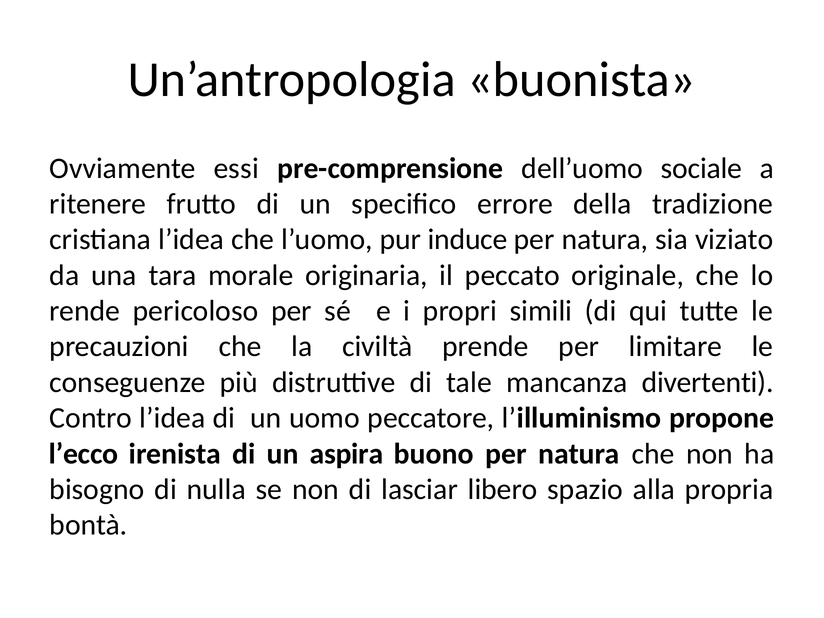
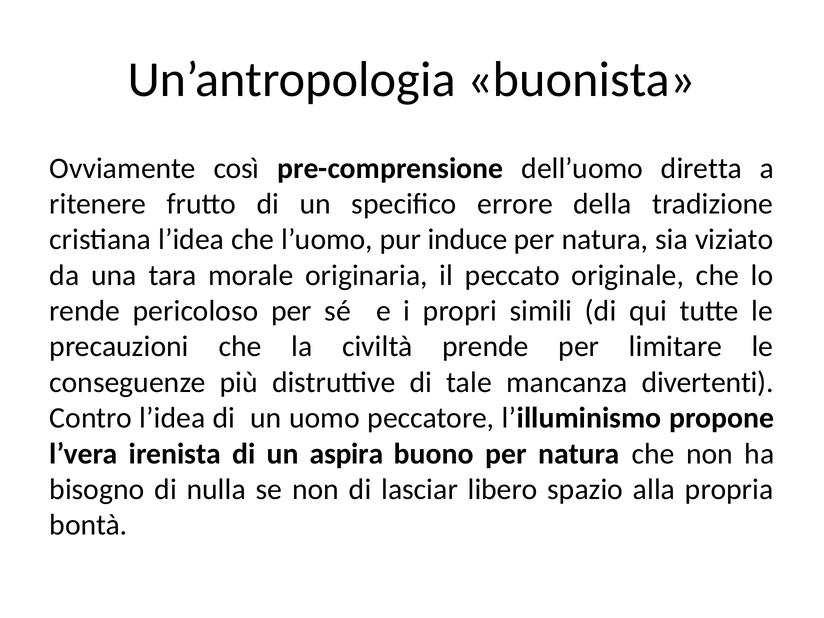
essi: essi -> così (236, 168)
sociale: sociale -> diretta (702, 168)
l’ecco: l’ecco -> l’vera (83, 454)
